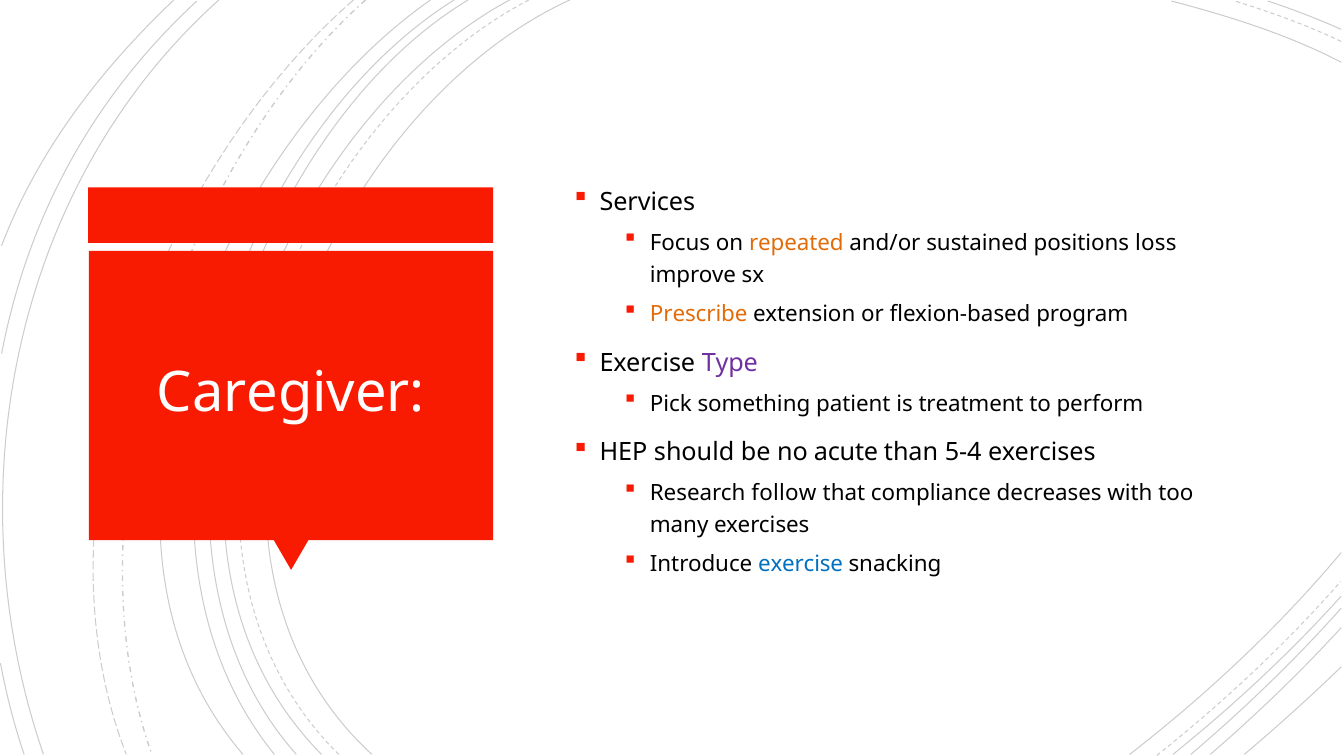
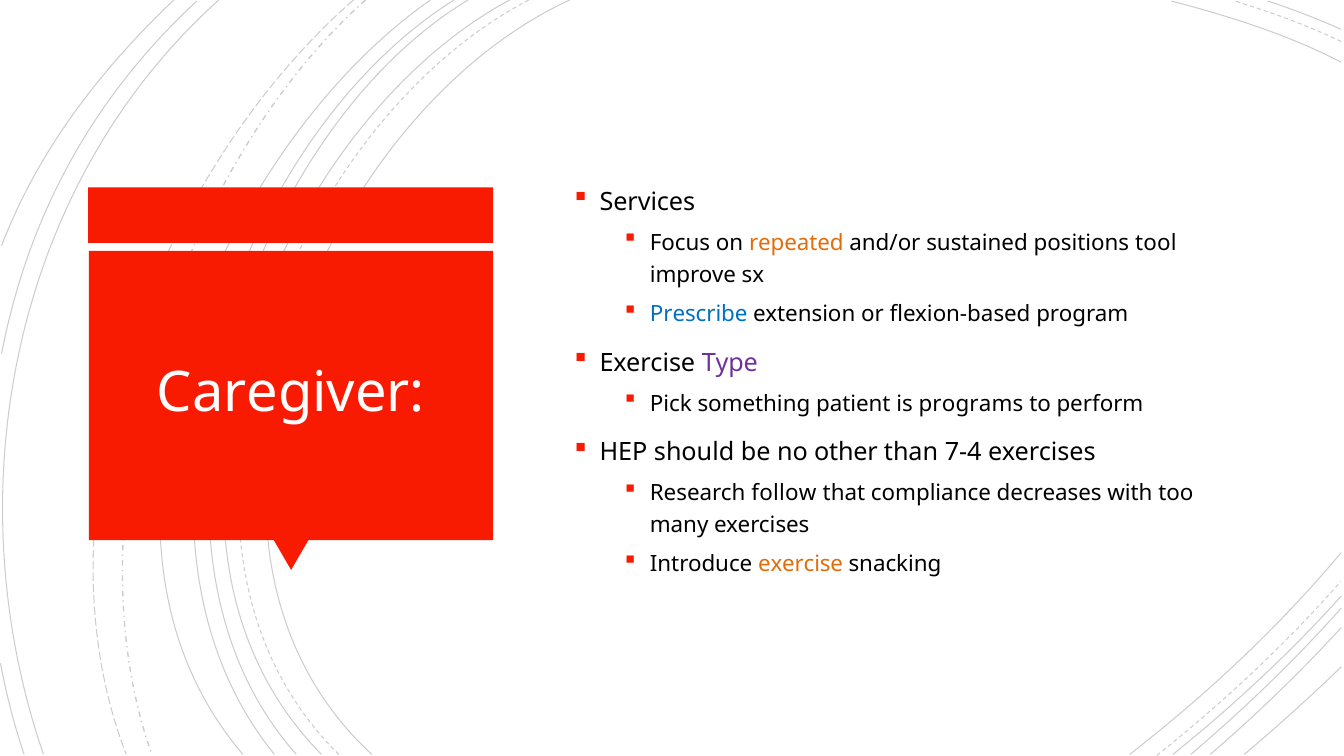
loss: loss -> tool (1156, 243)
Prescribe colour: orange -> blue (699, 314)
treatment: treatment -> programs (971, 404)
acute: acute -> other (846, 452)
5-4: 5-4 -> 7-4 (963, 452)
exercise colour: blue -> orange (801, 565)
